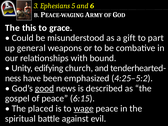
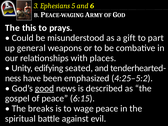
grace: grace -> prays (61, 28)
bound: bound -> places (103, 58)
church: church -> seated (79, 68)
placed: placed -> breaks (41, 108)
wage underline: present -> none (84, 108)
